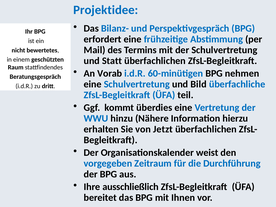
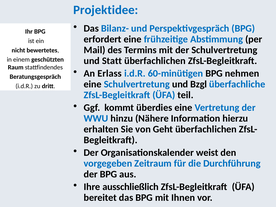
Vorab: Vorab -> Erlass (110, 73)
Bild: Bild -> Bzgl (199, 84)
Jetzt: Jetzt -> Geht (163, 129)
